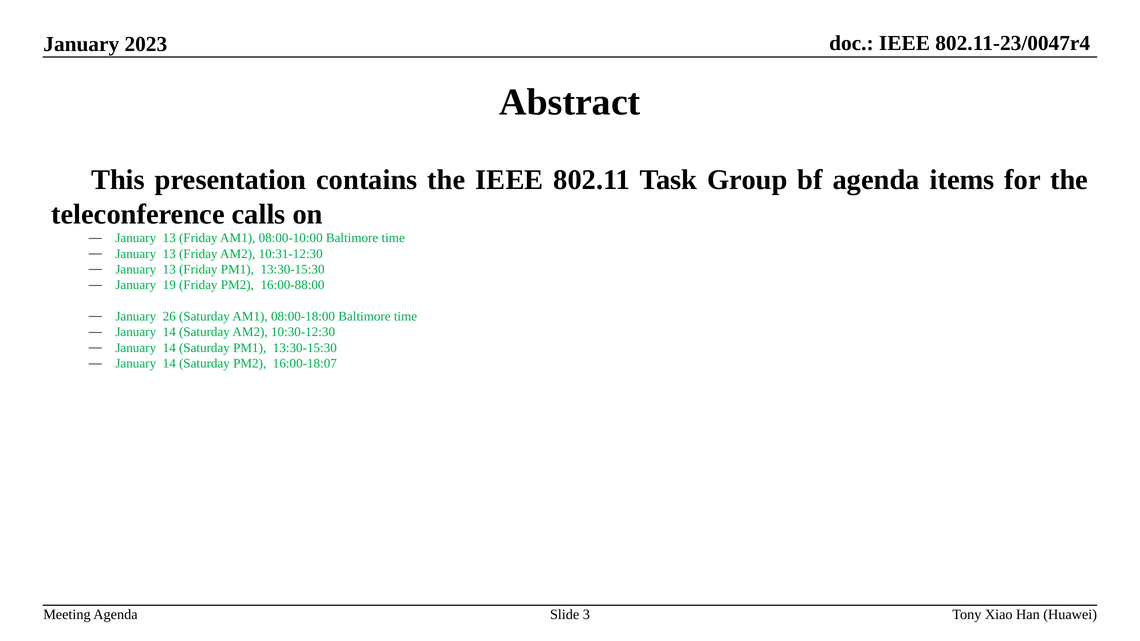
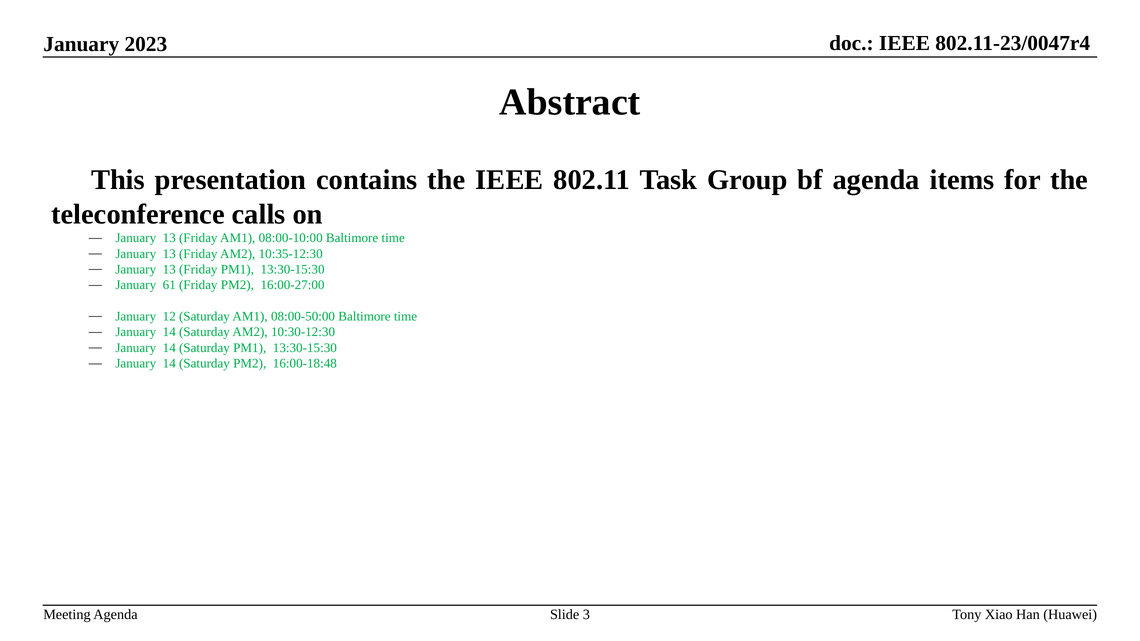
10:31-12:30: 10:31-12:30 -> 10:35-12:30 (291, 254)
19: 19 -> 61 (169, 285)
16:00-88:00: 16:00-88:00 -> 16:00-27:00 (293, 285)
26: 26 -> 12 (169, 317)
08:00-18:00: 08:00-18:00 -> 08:00-50:00 (303, 317)
16:00-18:07: 16:00-18:07 -> 16:00-18:48 (305, 364)
